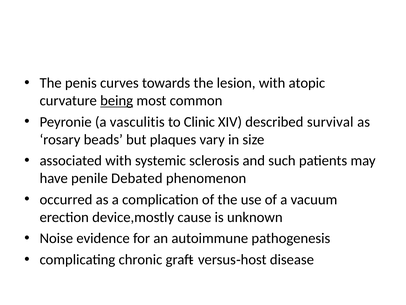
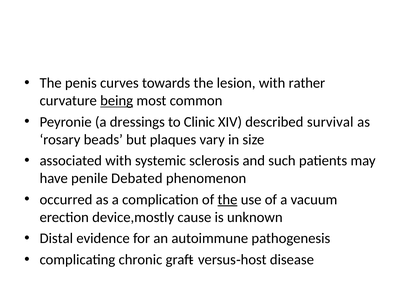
atopic: atopic -> rather (307, 83)
vasculitis: vasculitis -> dressings (137, 122)
the underline: none -> present (227, 199)
Noise: Noise -> Distal (56, 238)
